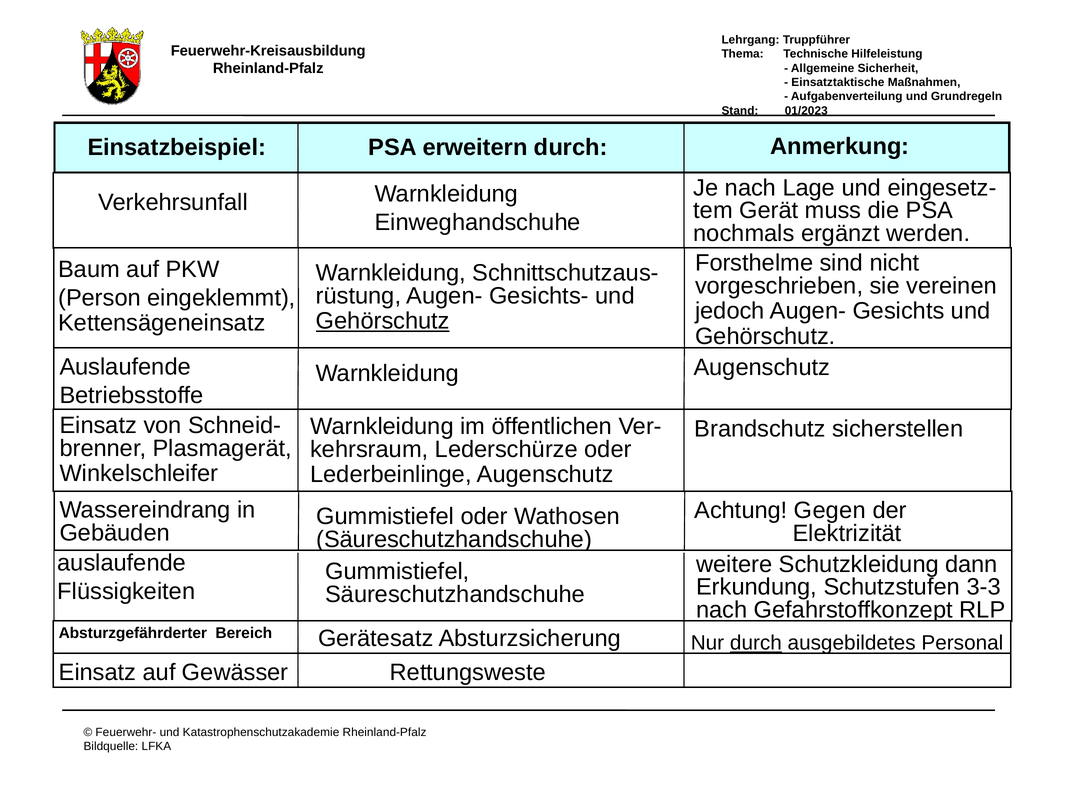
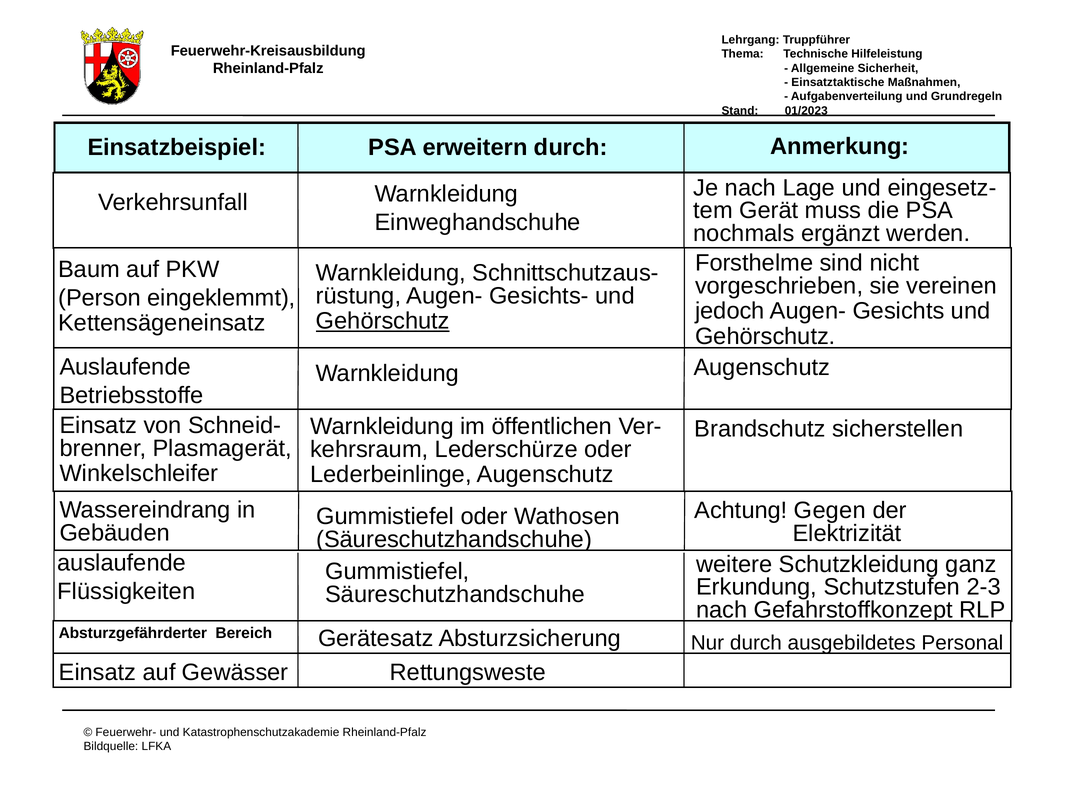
dann: dann -> ganz (971, 565)
3-3: 3-3 -> 2-3 (984, 588)
durch underline: present -> none (756, 644)
